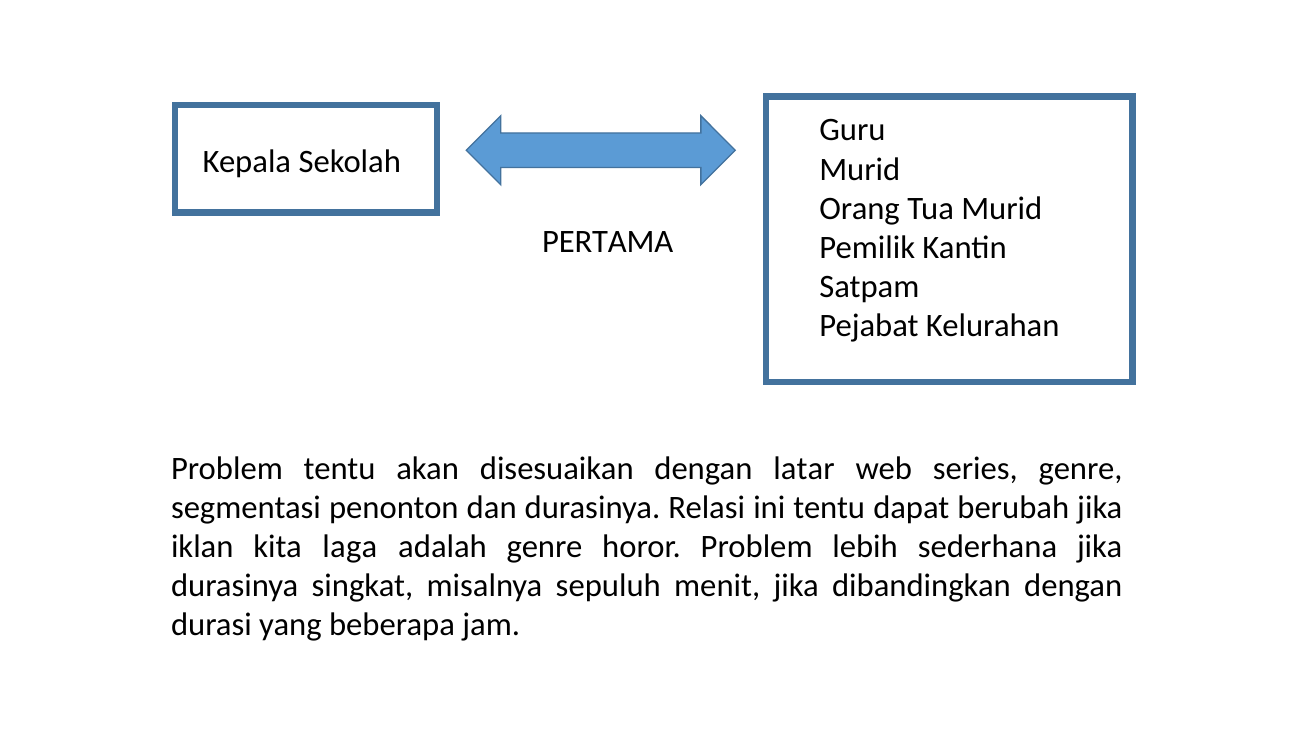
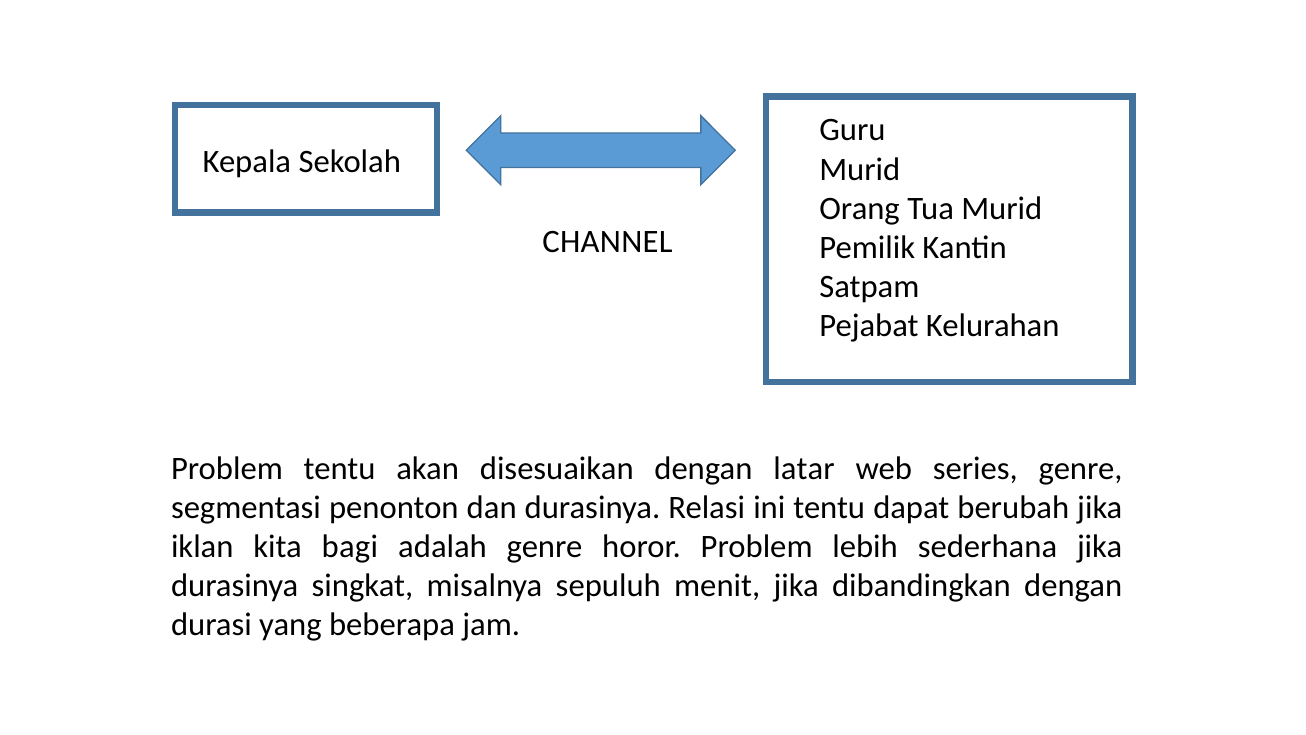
PERTAMA: PERTAMA -> CHANNEL (607, 241)
laga: laga -> bagi (350, 546)
